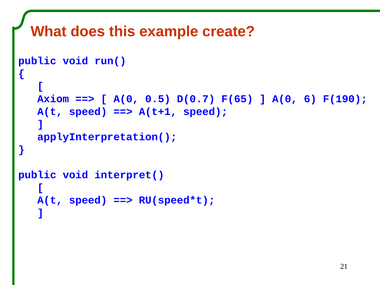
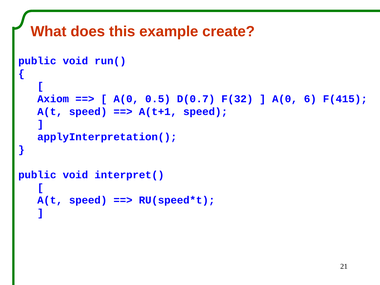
F(65: F(65 -> F(32 (237, 99)
F(190: F(190 -> F(415 (345, 99)
